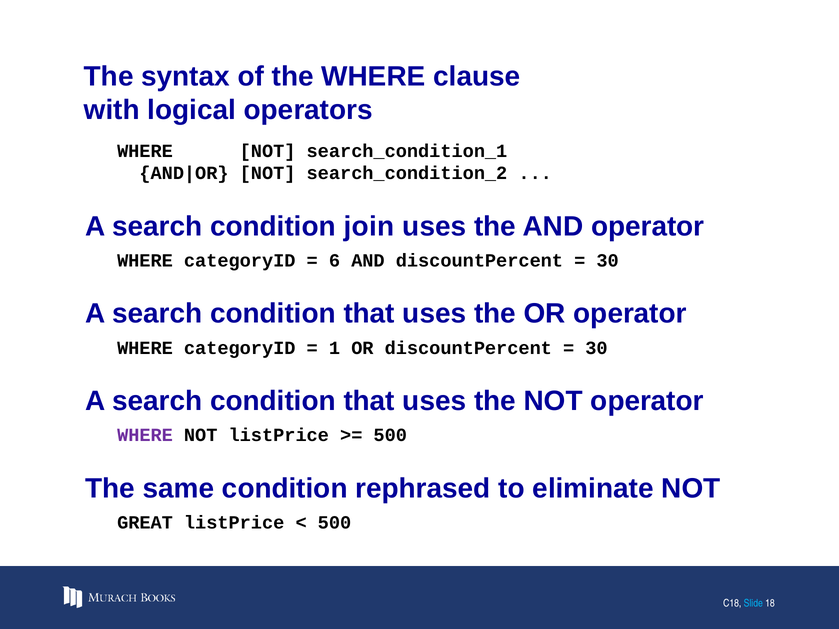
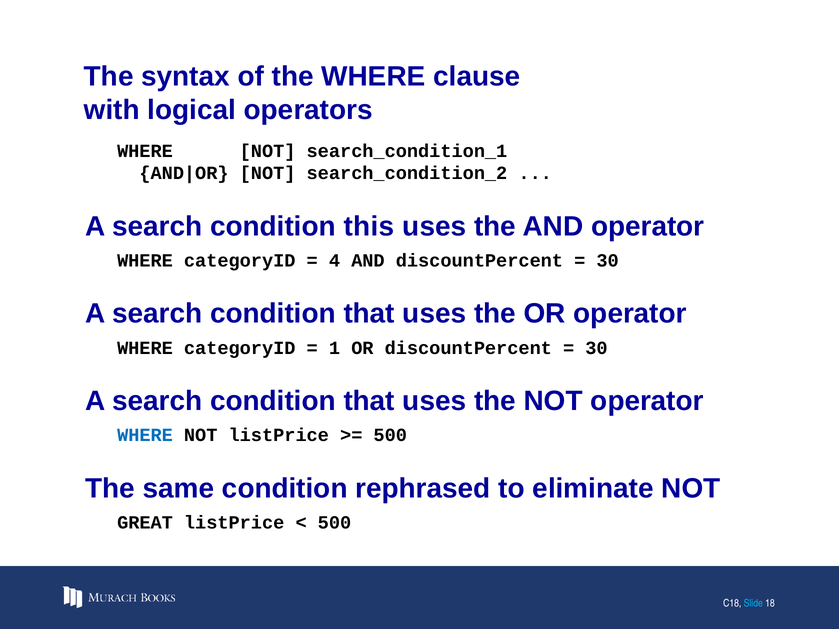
join: join -> this (369, 226)
6: 6 -> 4 (335, 261)
WHERE colour: purple -> blue (145, 435)
